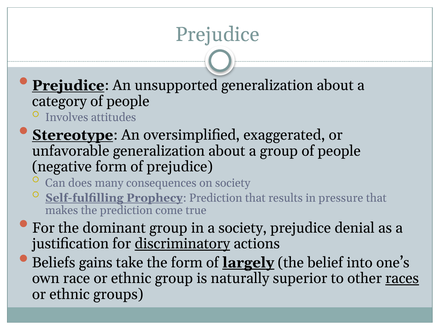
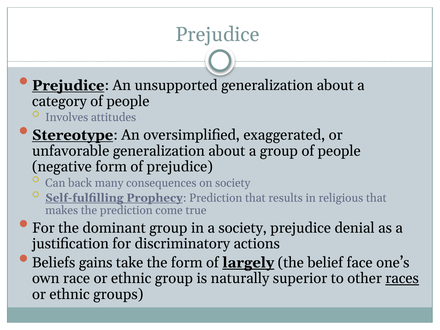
does: does -> back (80, 183)
pressure: pressure -> religious (341, 198)
discriminatory underline: present -> none (182, 244)
into: into -> face (360, 263)
